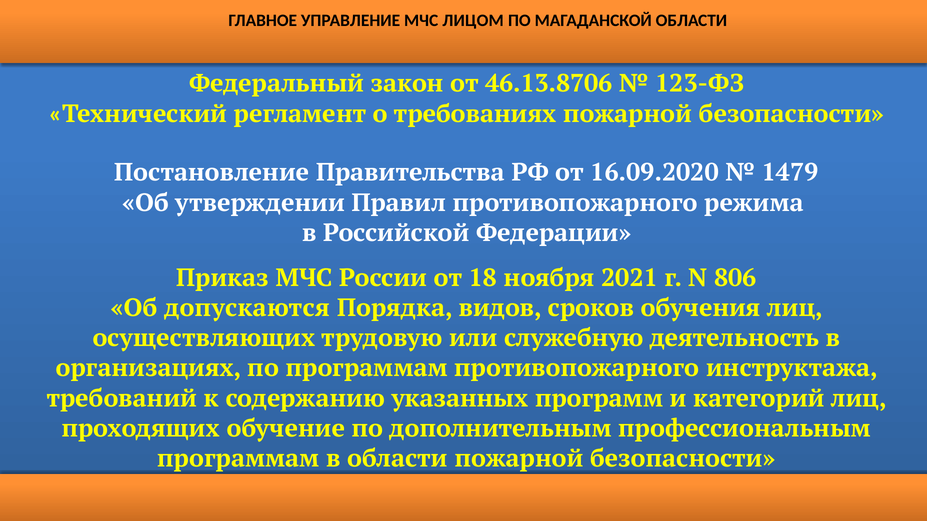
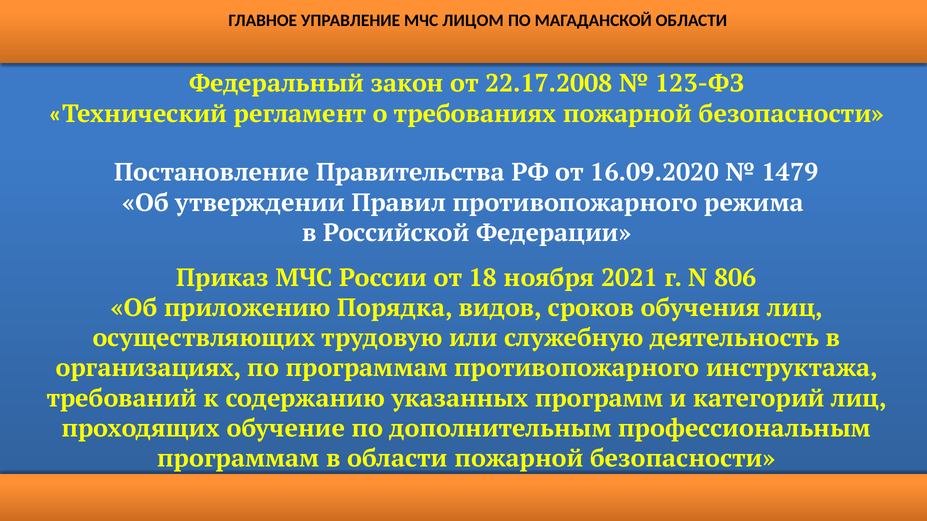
46.13.8706: 46.13.8706 -> 22.17.2008 (549, 84)
допускаются: допускаются -> приложению (247, 308)
